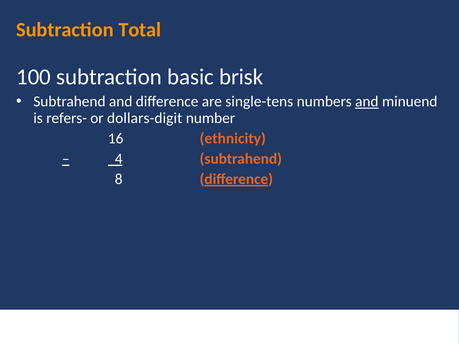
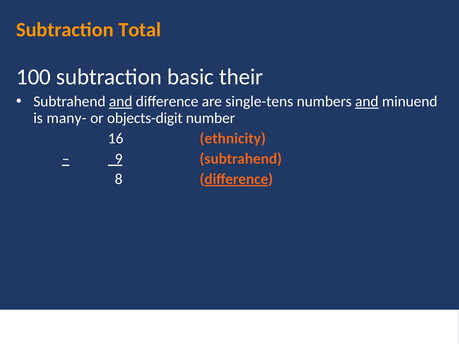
brisk: brisk -> their (241, 77)
and underline: none -> present (121, 102)
refers-: refers- -> many- (66, 118)
dollars-digit: dollars-digit -> objects-digit (145, 118)
4: 4 -> 9 (119, 159)
